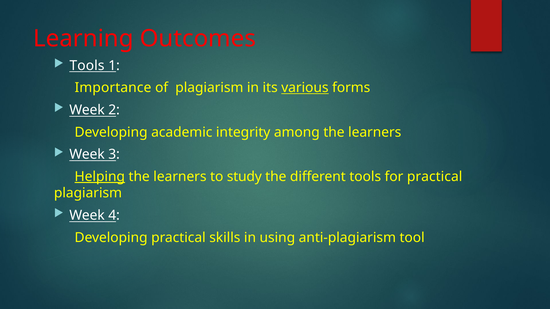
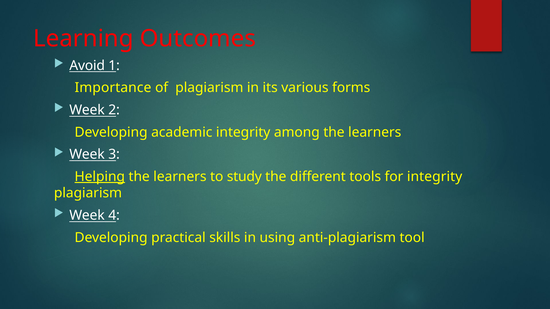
Tools: Tools -> Avoid (87, 66)
various underline: present -> none (305, 88)
for practical: practical -> integrity (435, 177)
